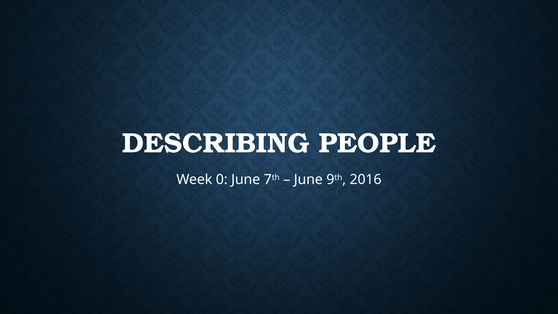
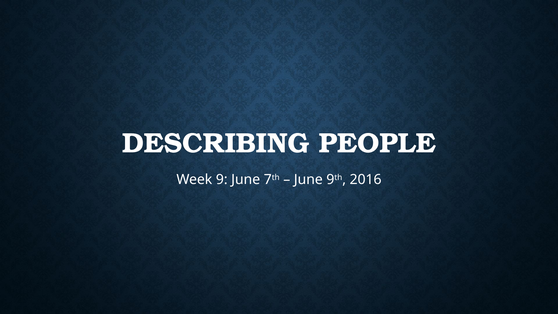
0: 0 -> 9 (222, 180)
